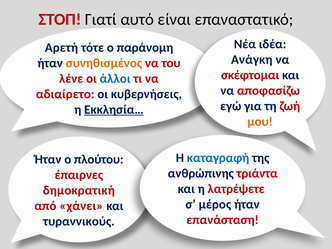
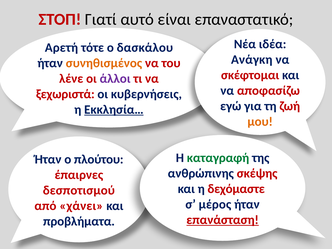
παράνομη: παράνομη -> δασκάλου (145, 48)
άλλοι colour: blue -> purple (115, 79)
αδιαίρετο: αδιαίρετο -> ξεχωριστά (65, 94)
καταγραφή colour: blue -> green (218, 158)
τριάντα: τριάντα -> σκέψης (257, 173)
λατρέψετε: λατρέψετε -> δεχόμαστε (236, 189)
δημοκρατική: δημοκρατική -> δεσποτισμού (79, 190)
επανάσταση underline: none -> present (223, 220)
τυραννικούς: τυραννικούς -> προβλήματα (79, 221)
